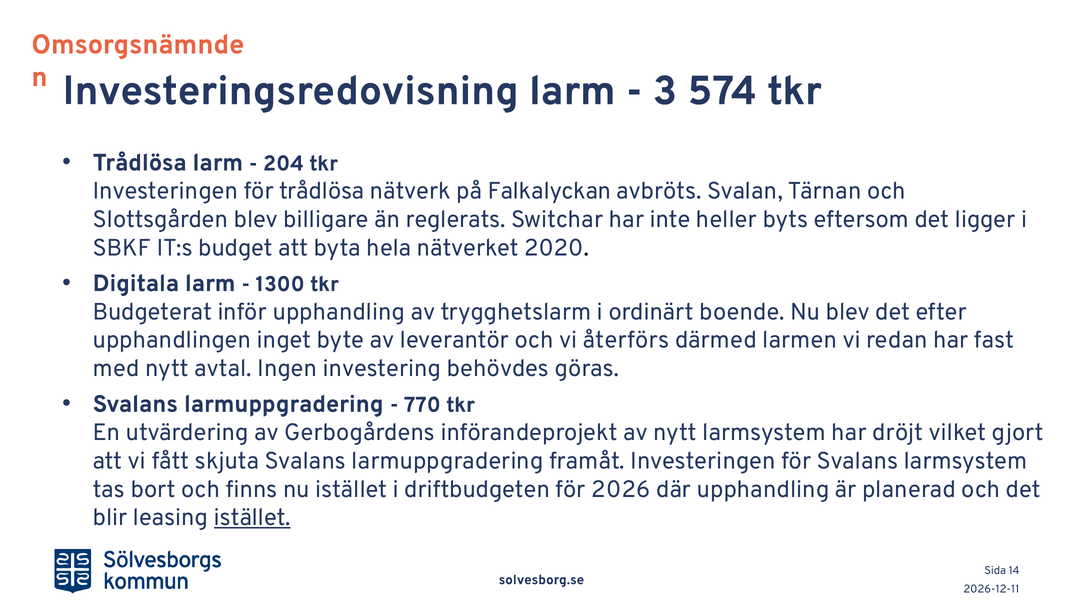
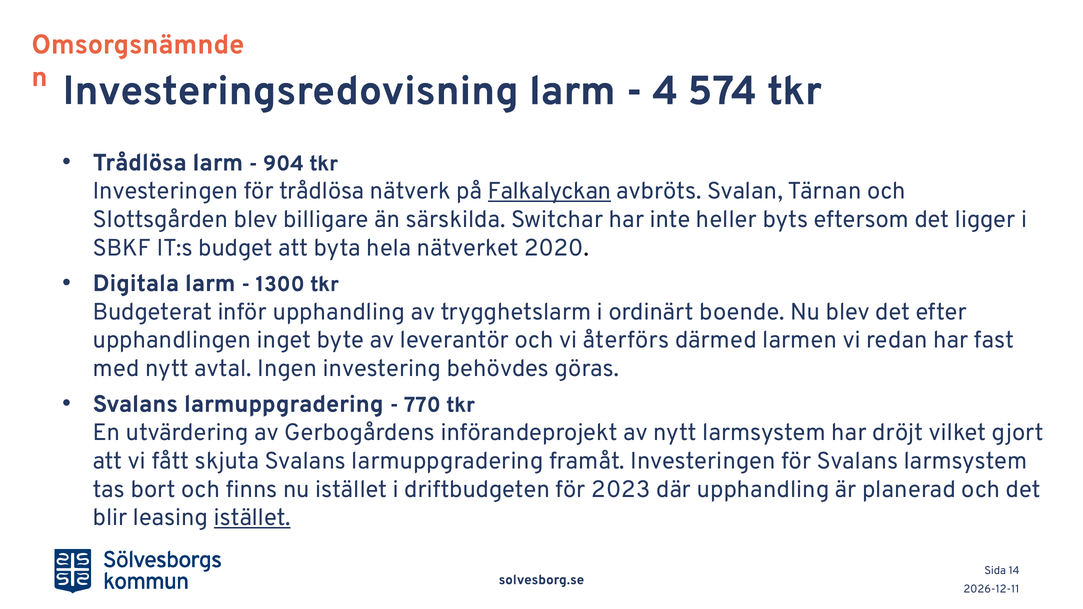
3: 3 -> 4 (665, 91)
204: 204 -> 904 (283, 163)
Falkalyckan underline: none -> present (550, 191)
reglerats: reglerats -> särskilda (456, 220)
2026: 2026 -> 2023 (621, 489)
